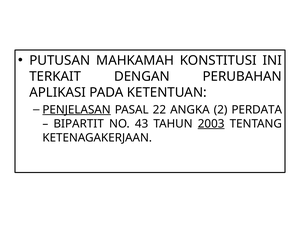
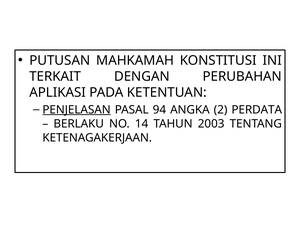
22: 22 -> 94 (159, 110)
BIPARTIT: BIPARTIT -> BERLAKU (79, 124)
43: 43 -> 14 (142, 124)
2003 underline: present -> none (211, 124)
